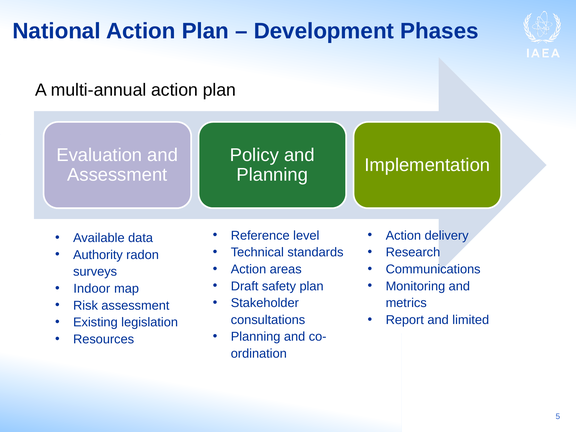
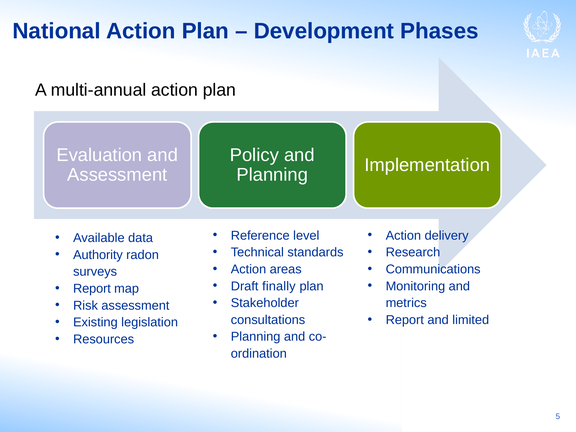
safety: safety -> finally (279, 286)
Indoor: Indoor -> Report (92, 289)
